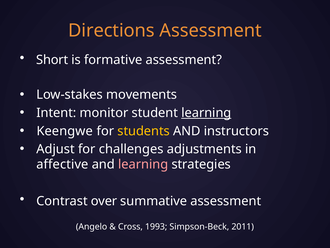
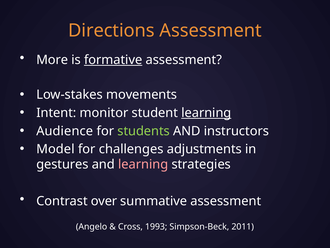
Short: Short -> More (52, 60)
formative underline: none -> present (113, 60)
Keengwe: Keengwe -> Audience (65, 131)
students colour: yellow -> light green (144, 131)
Adjust: Adjust -> Model (55, 149)
affective: affective -> gestures (62, 164)
